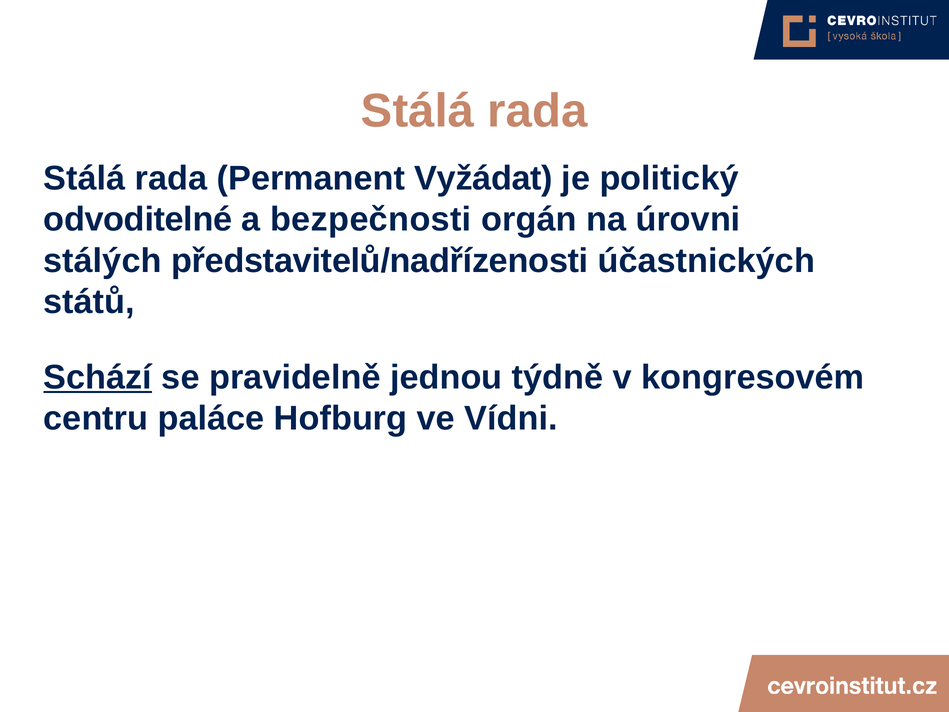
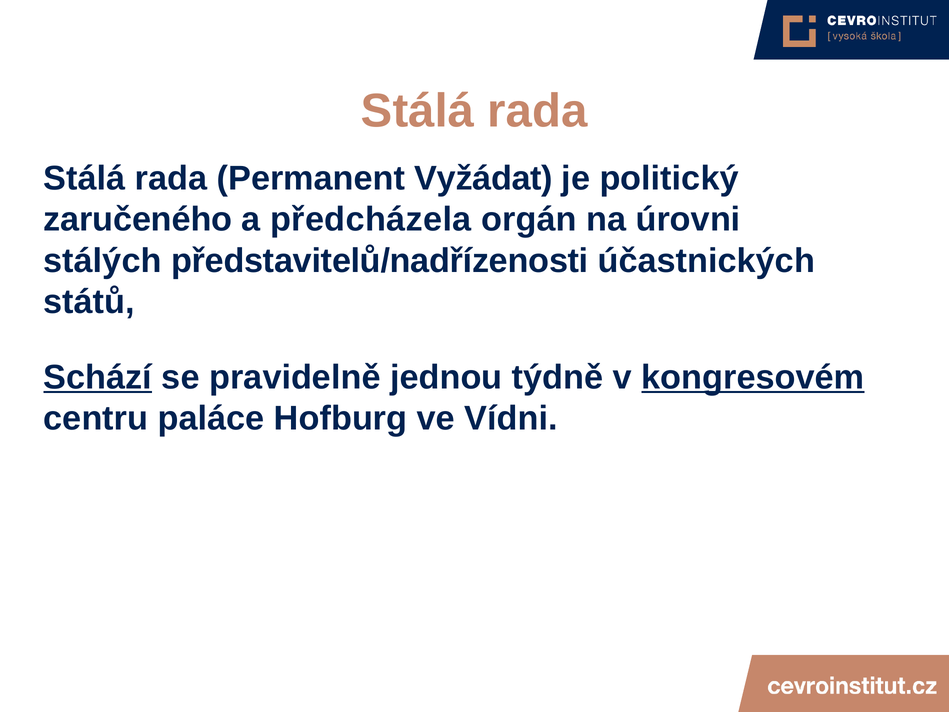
odvoditelné: odvoditelné -> zaručeného (138, 220)
bezpečnosti: bezpečnosti -> předcházela (371, 220)
kongresovém underline: none -> present (753, 377)
